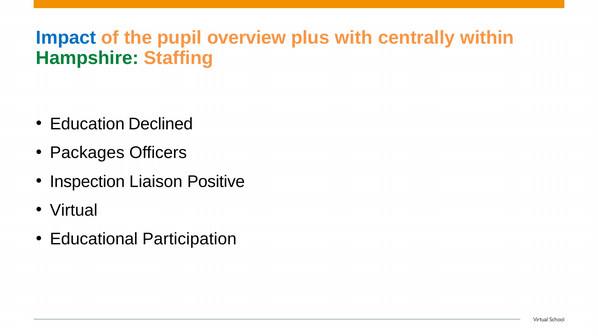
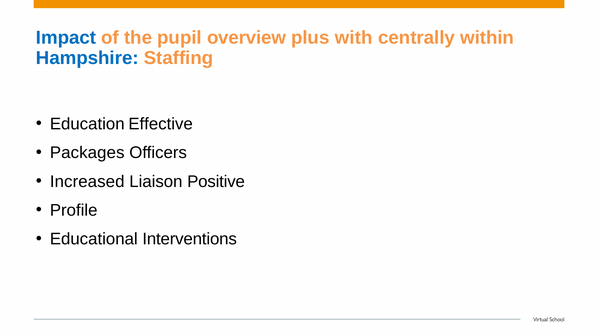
Hampshire colour: green -> blue (87, 58)
Declined: Declined -> Effective (161, 124)
Inspection: Inspection -> Increased (87, 182)
Virtual: Virtual -> Profile (74, 211)
Participation: Participation -> Interventions (190, 239)
